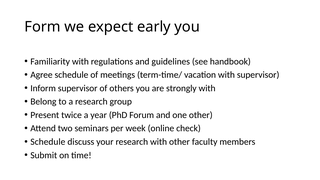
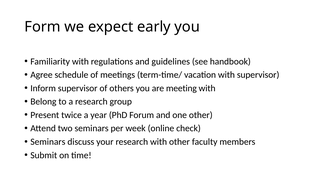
strongly: strongly -> meeting (181, 88)
Schedule: Schedule -> Seminars (48, 142)
